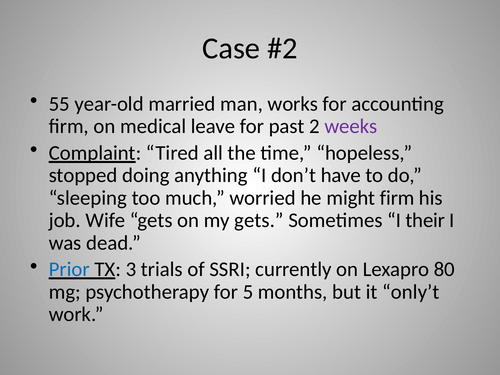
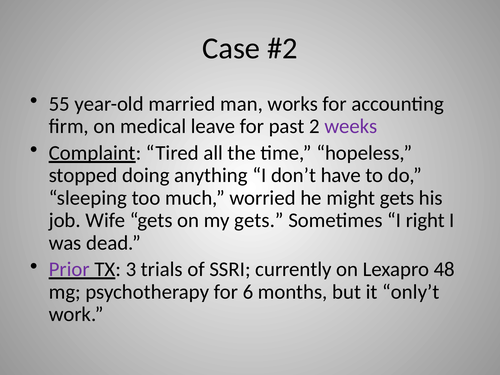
might firm: firm -> gets (397, 198)
their: their -> right (425, 220)
Prior colour: blue -> purple (69, 269)
80: 80 -> 48 (444, 269)
5: 5 -> 6 (248, 292)
